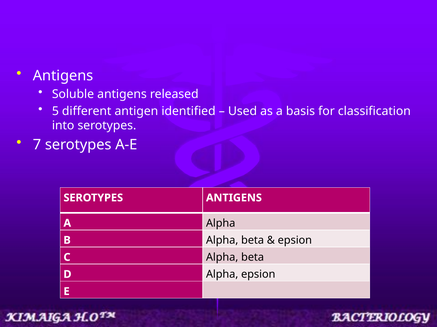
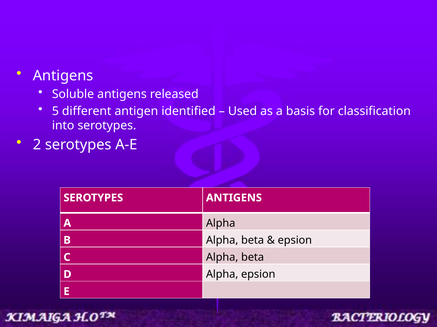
7: 7 -> 2 (37, 145)
